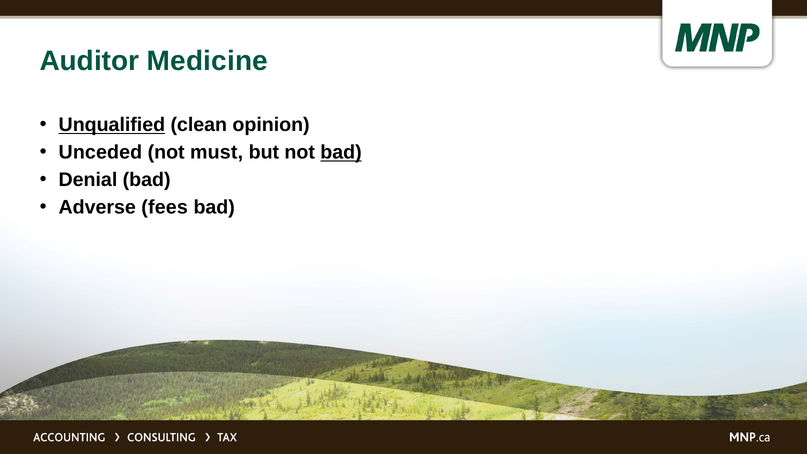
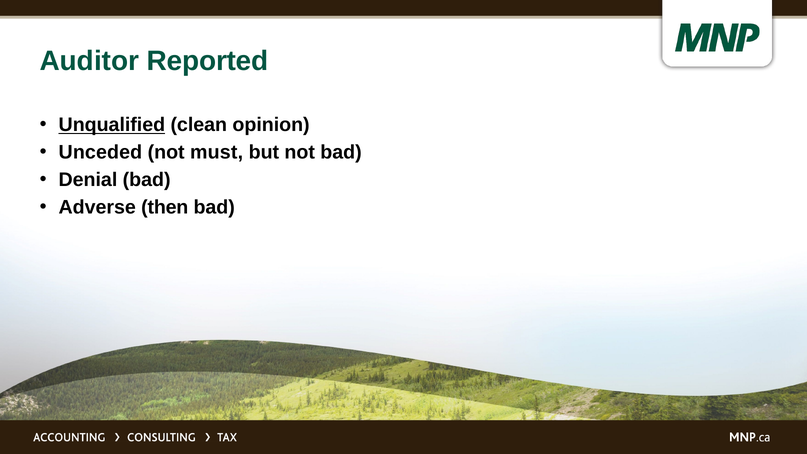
Medicine: Medicine -> Reported (208, 61)
bad underline: present -> none (341, 152)
fees: fees -> then (165, 207)
